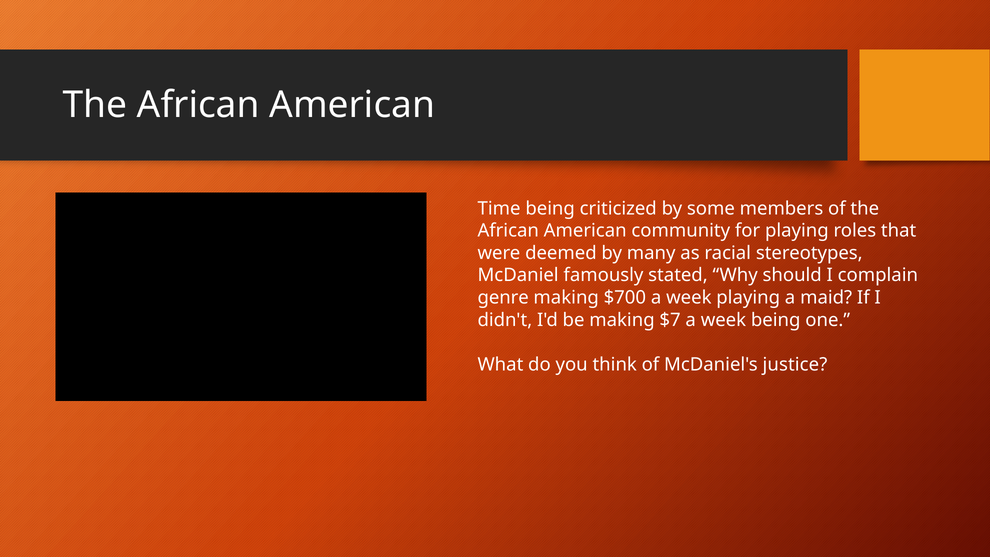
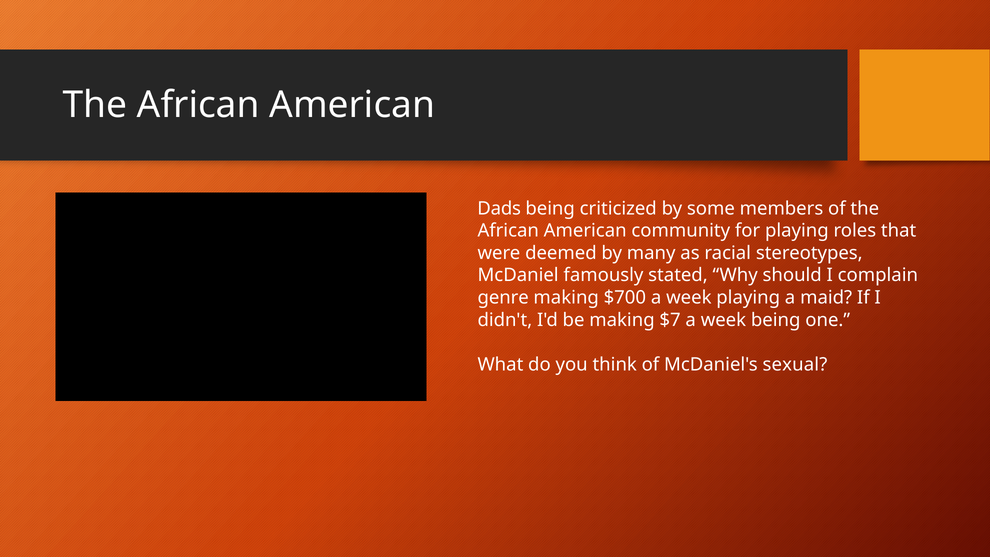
Time: Time -> Dads (499, 208)
justice: justice -> sexual (795, 364)
